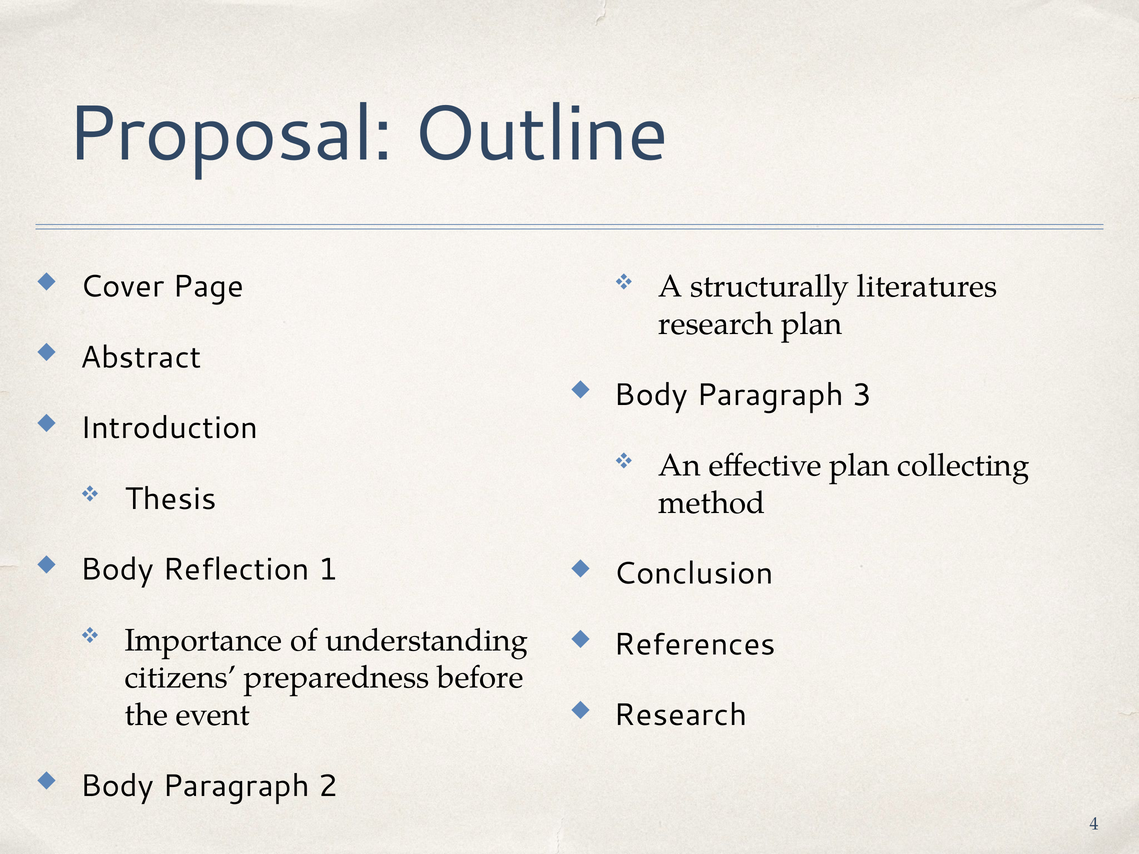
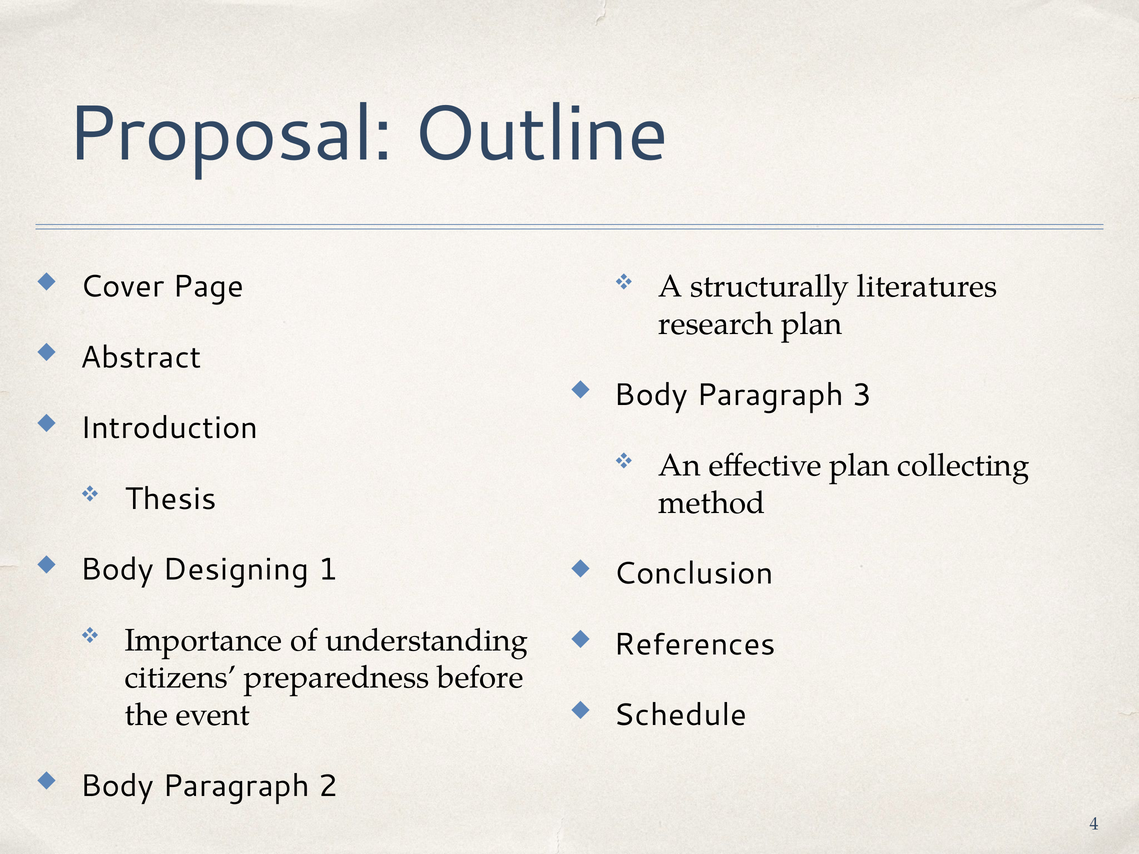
Reflection: Reflection -> Designing (236, 570)
Research: Research -> Schedule (681, 715)
